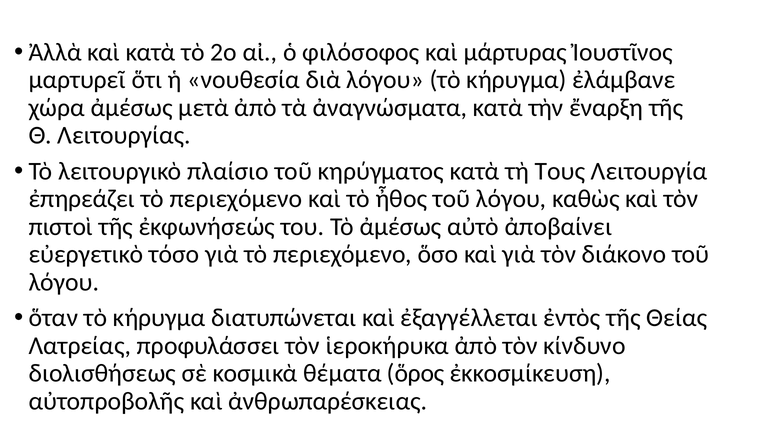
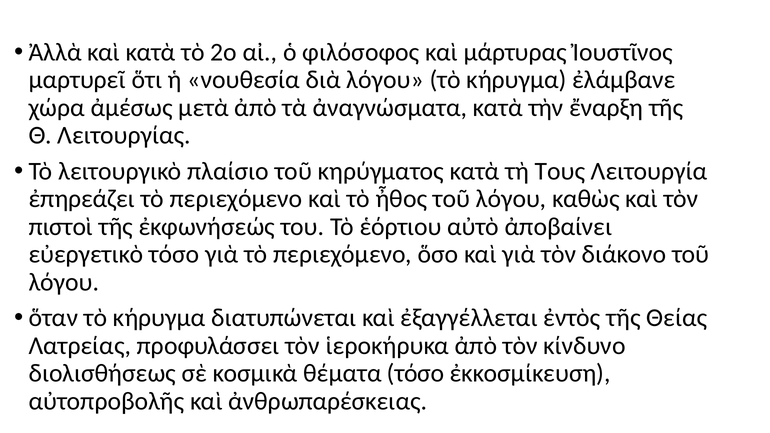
Τὸ ἀμέσως: ἀμέσως -> ἑόρτιου (401, 227)
θέματα ὅρος: ὅρος -> τόσο (416, 373)
